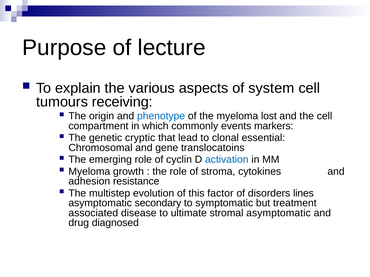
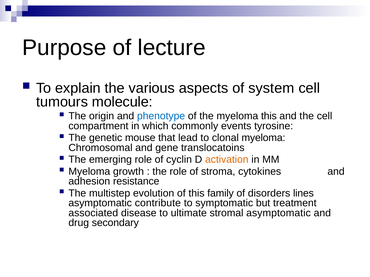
receiving: receiving -> molecule (122, 102)
myeloma lost: lost -> this (269, 116)
markers: markers -> tyrosine (274, 126)
cryptic: cryptic -> mouse (140, 138)
clonal essential: essential -> myeloma (263, 138)
activation colour: blue -> orange (227, 160)
factor: factor -> family (221, 194)
secondary: secondary -> contribute (158, 203)
diagnosed: diagnosed -> secondary (115, 223)
